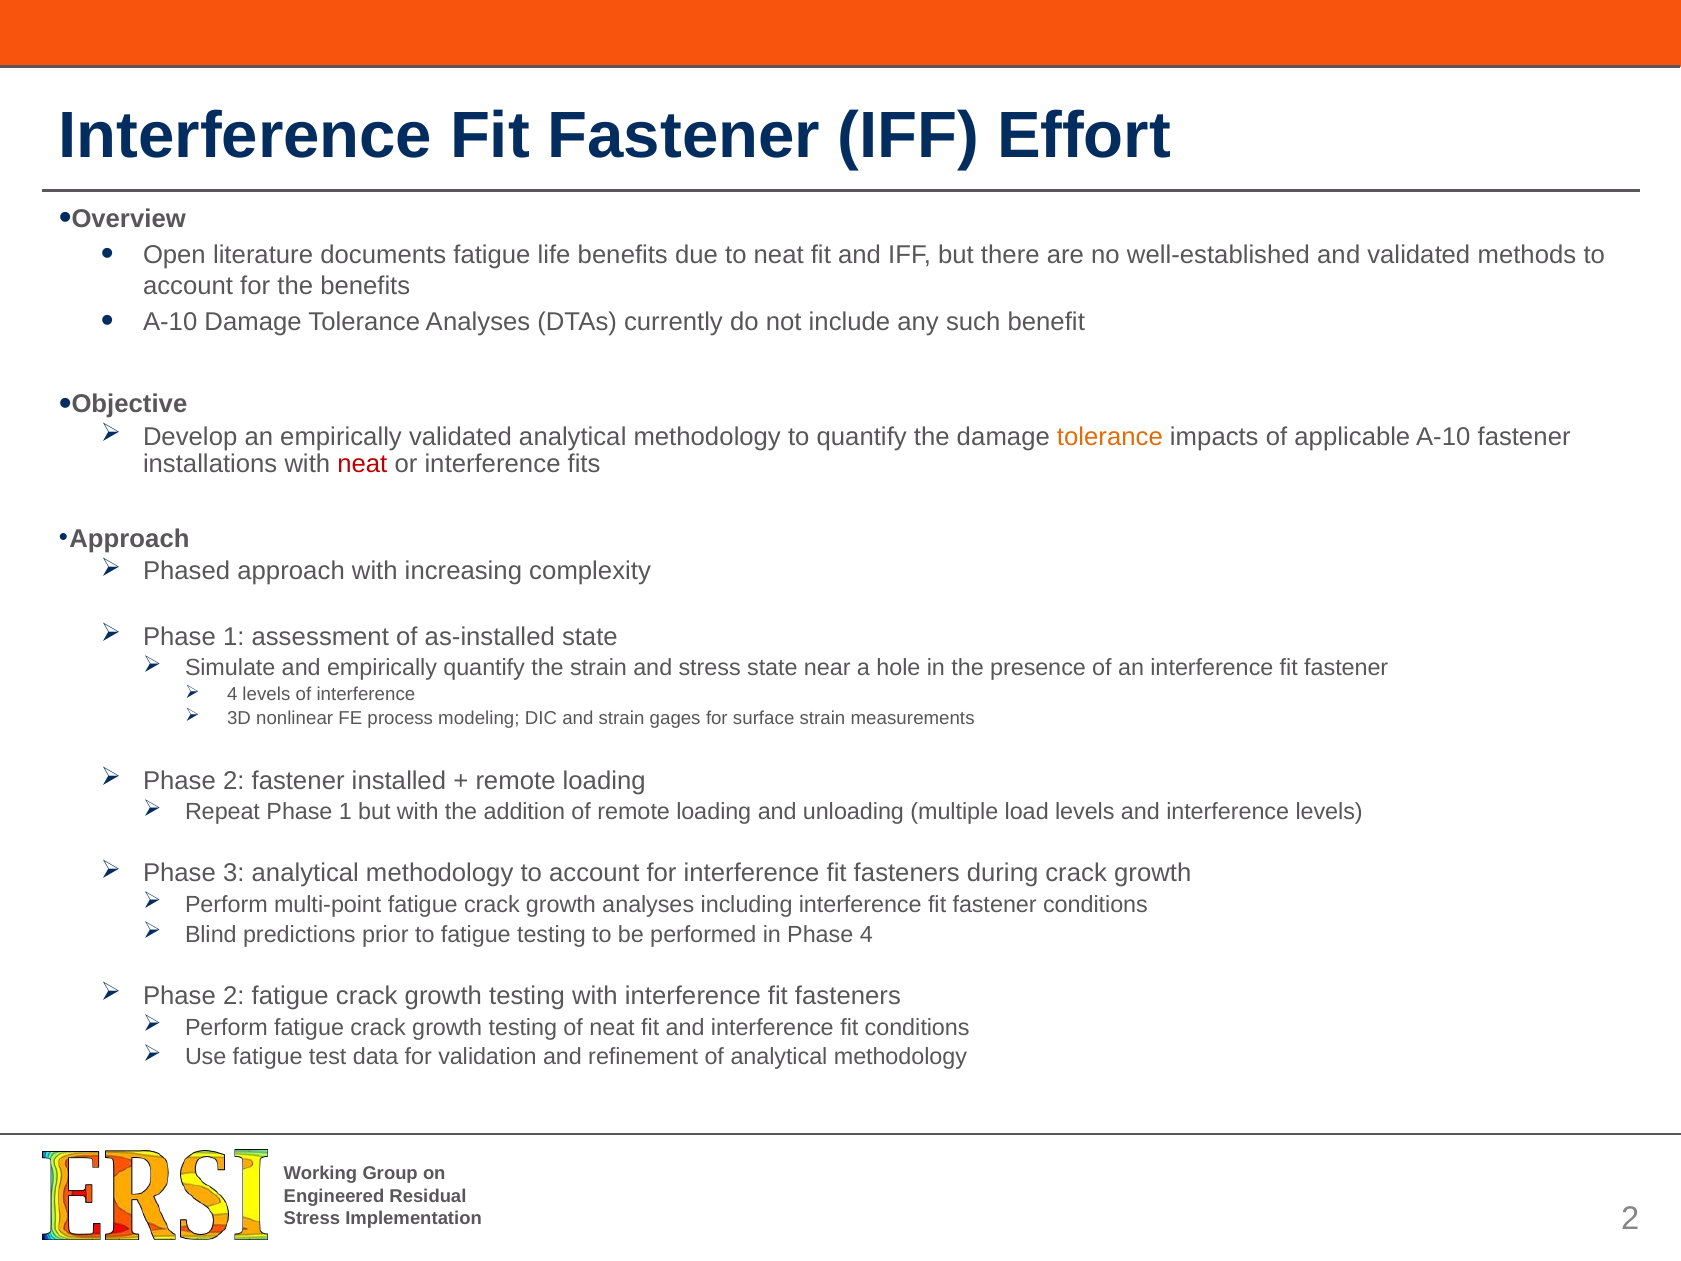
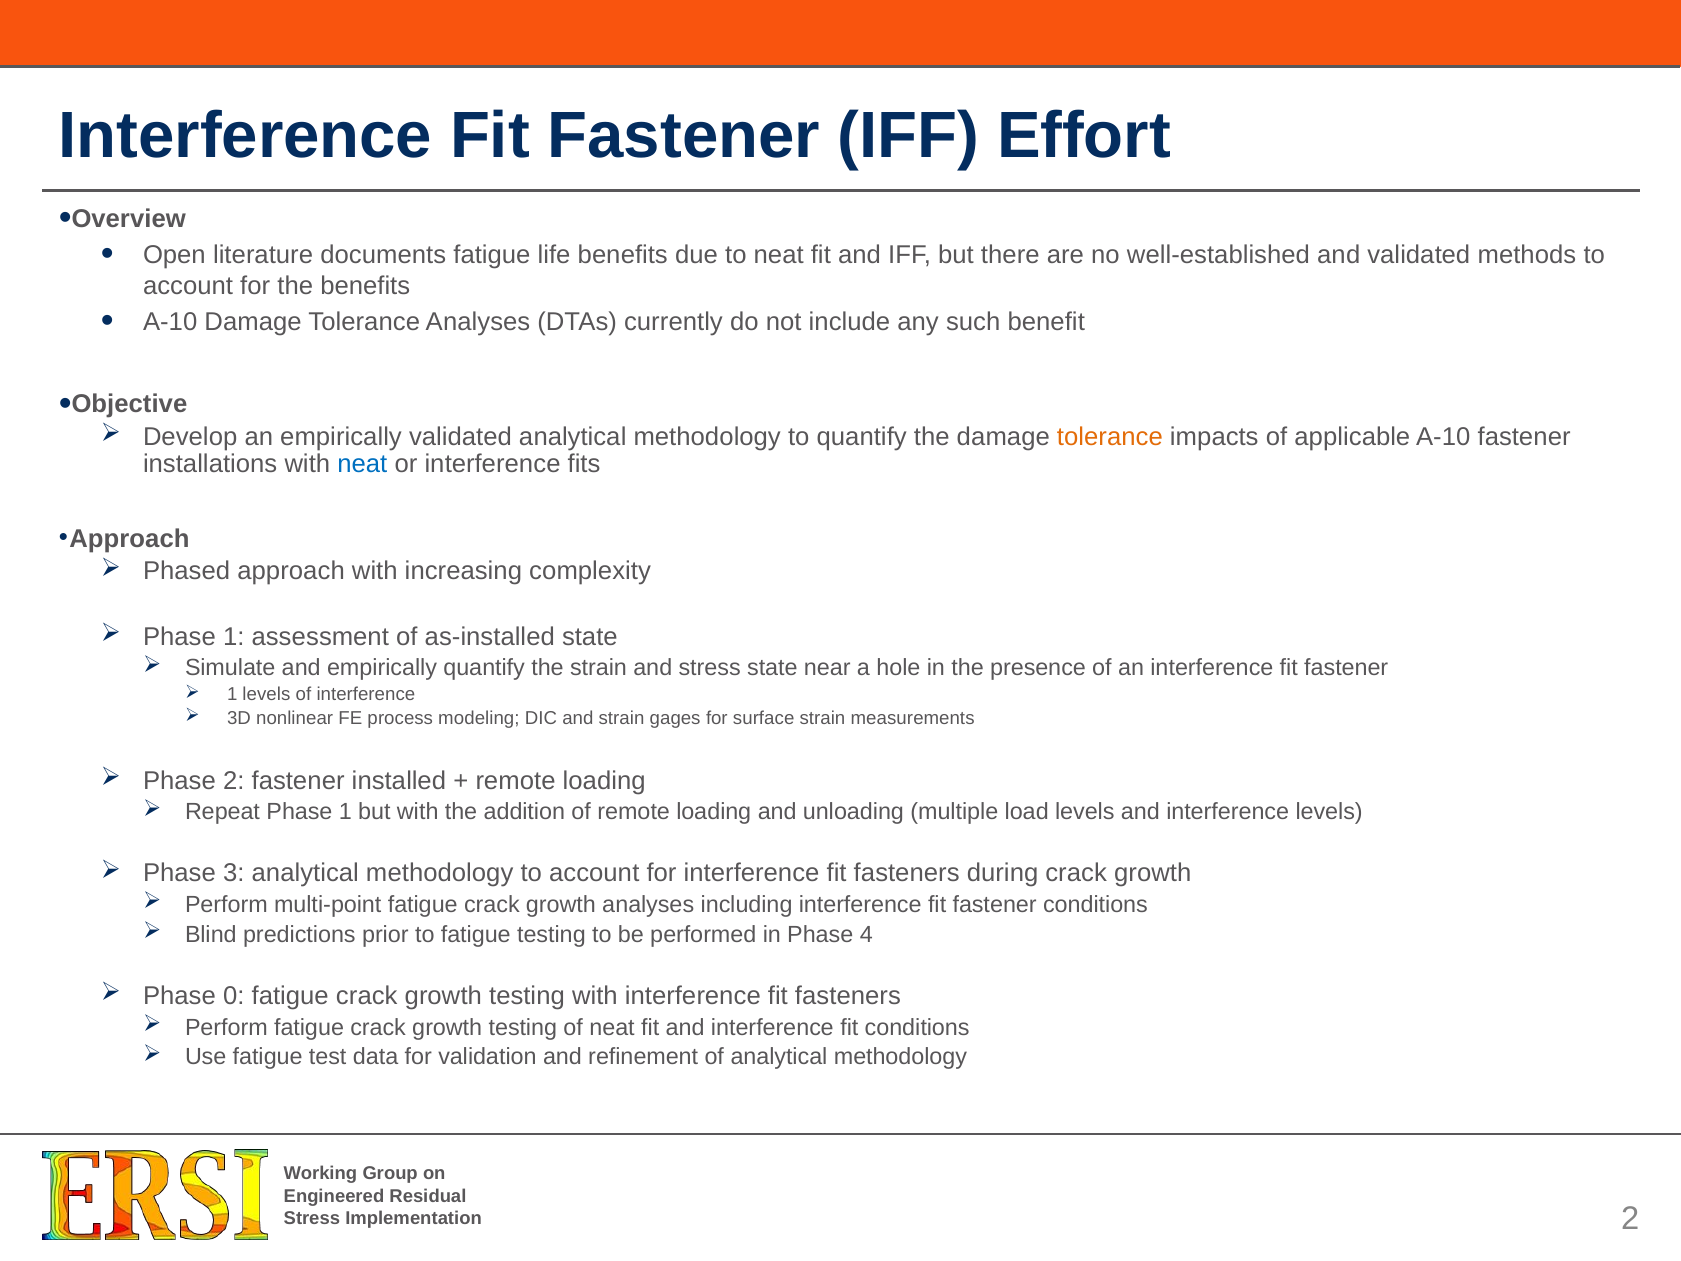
neat colour: red -> blue (362, 464)
4: 4 -> 1 (232, 695)
2: 2 -> 0 (234, 996)
